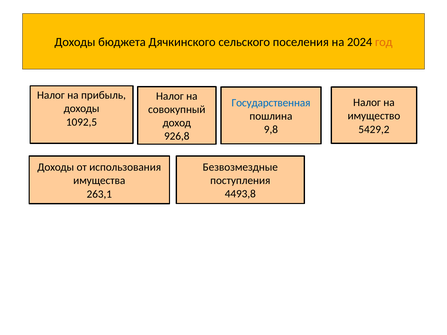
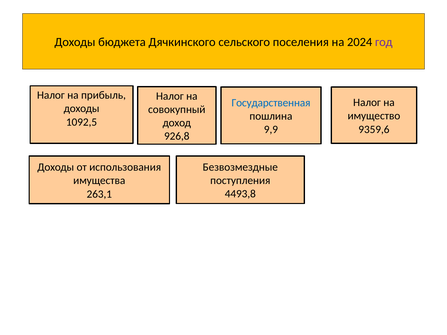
год colour: orange -> purple (384, 42)
5429,2: 5429,2 -> 9359,6 (374, 129)
9,8: 9,8 -> 9,9 (271, 130)
